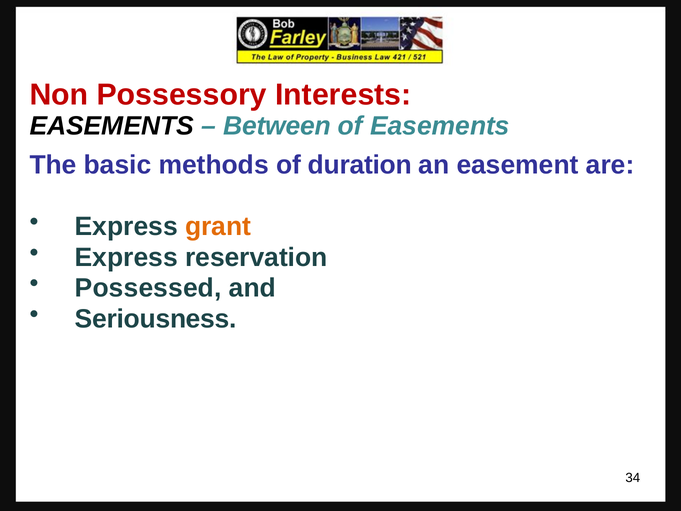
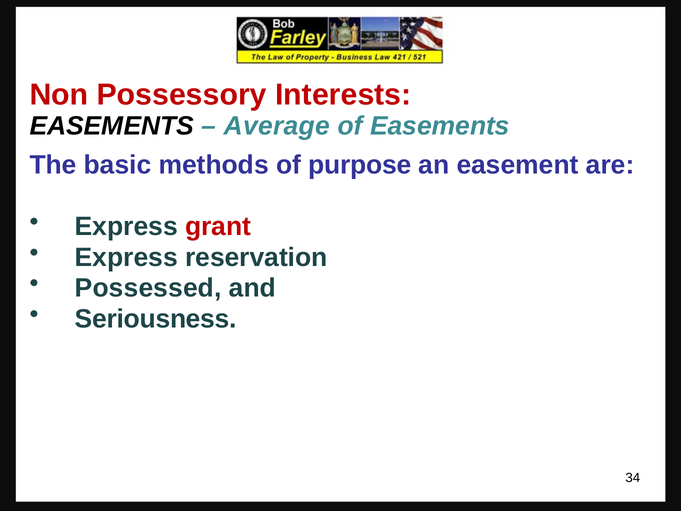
Between: Between -> Average (277, 126)
duration: duration -> purpose (360, 165)
grant colour: orange -> red (218, 226)
